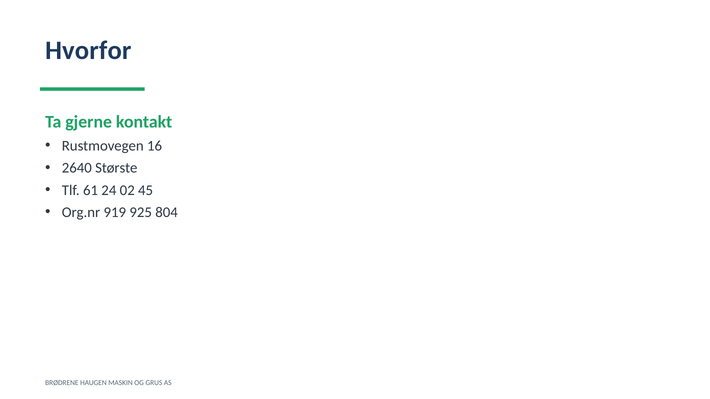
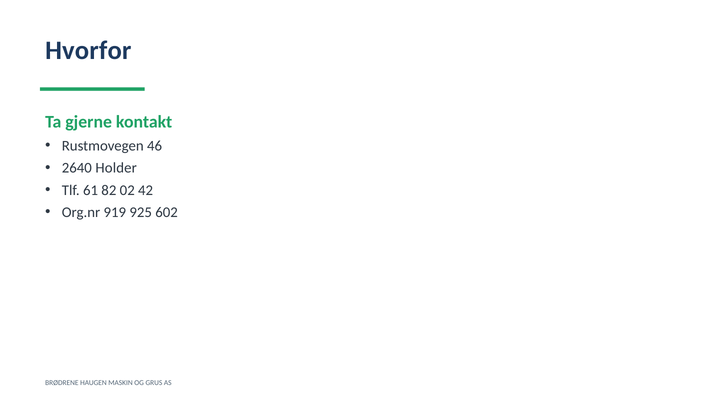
16: 16 -> 46 (155, 146)
Største: Største -> Holder (116, 168)
24: 24 -> 82 (109, 190)
45: 45 -> 42 (146, 190)
804: 804 -> 602 (167, 213)
